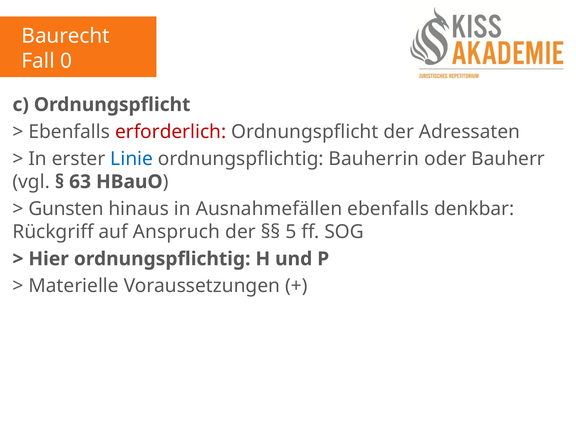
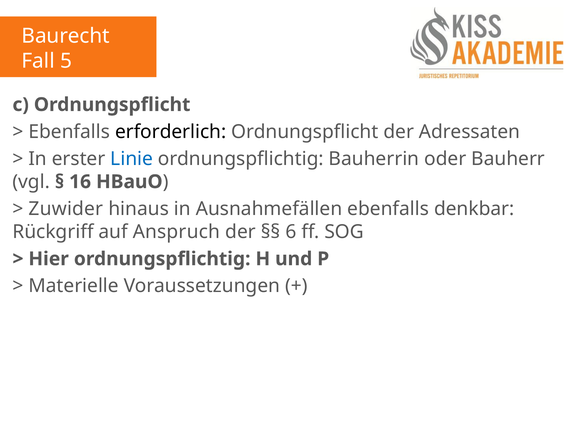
0: 0 -> 5 (66, 61)
erforderlich colour: red -> black (171, 132)
63: 63 -> 16 (80, 182)
Gunsten: Gunsten -> Zuwider (66, 209)
5: 5 -> 6 (291, 232)
